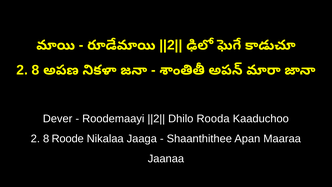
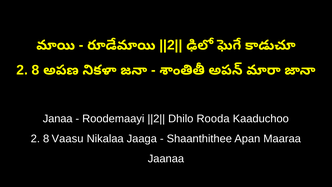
Dever: Dever -> Janaa (58, 119)
Roode: Roode -> Vaasu (68, 139)
